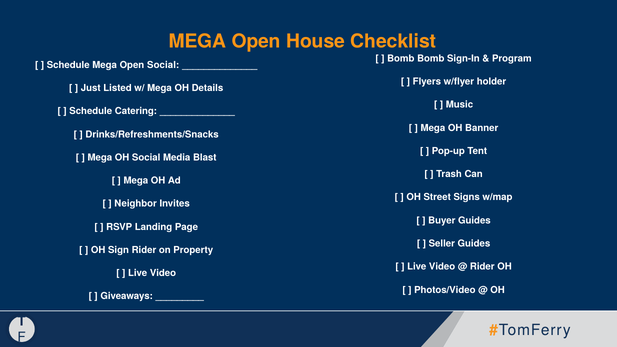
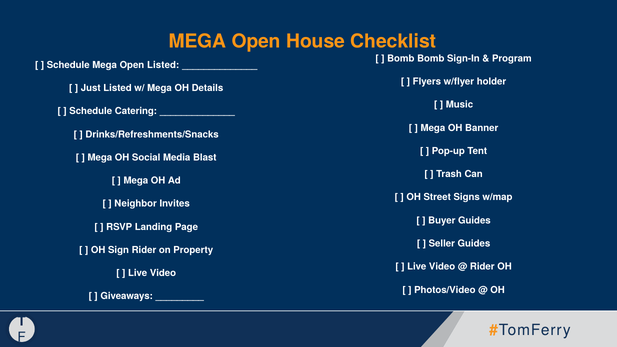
Open Social: Social -> Listed (163, 65)
